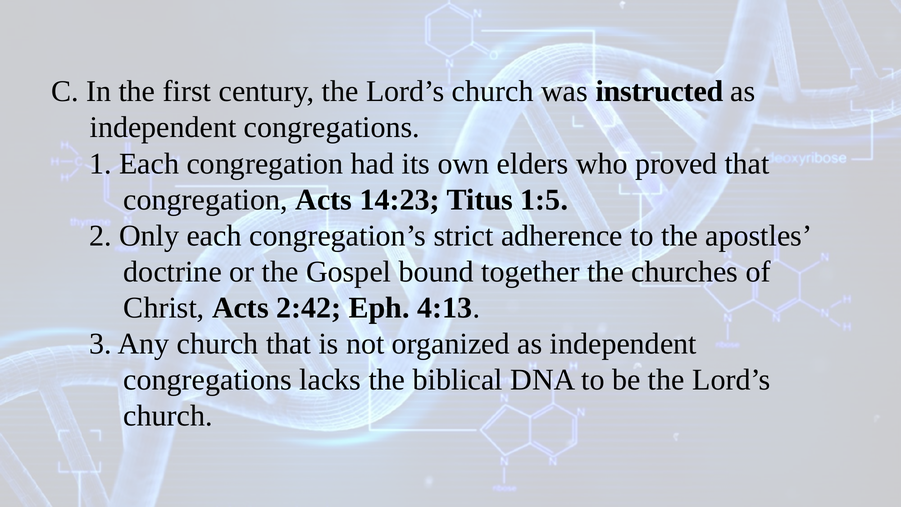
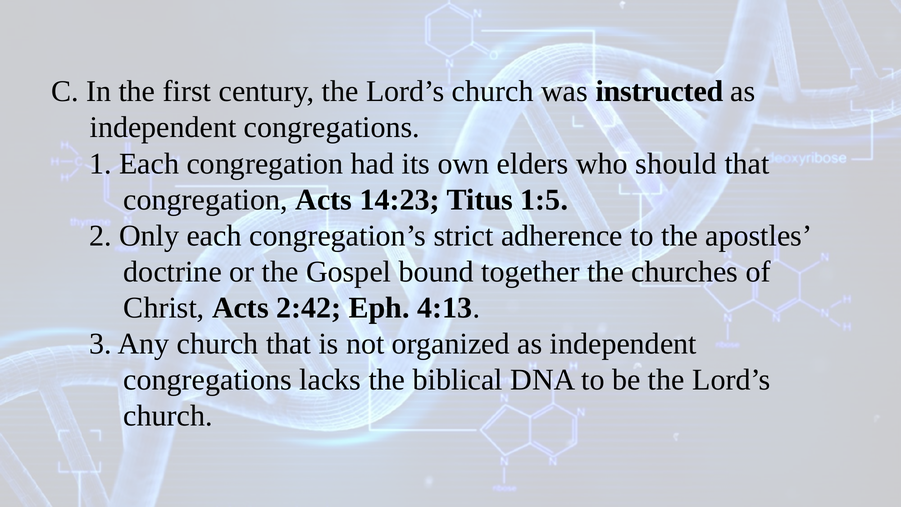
proved: proved -> should (676, 164)
